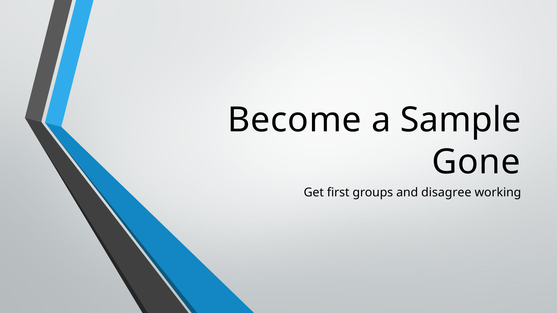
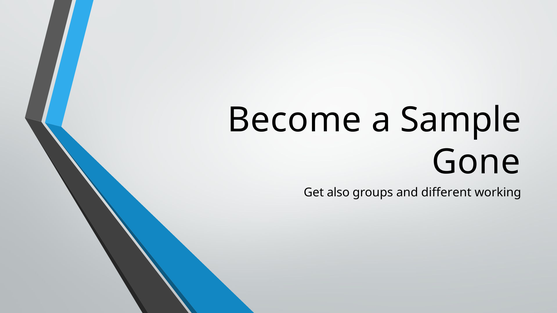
first: first -> also (338, 193)
disagree: disagree -> different (446, 193)
